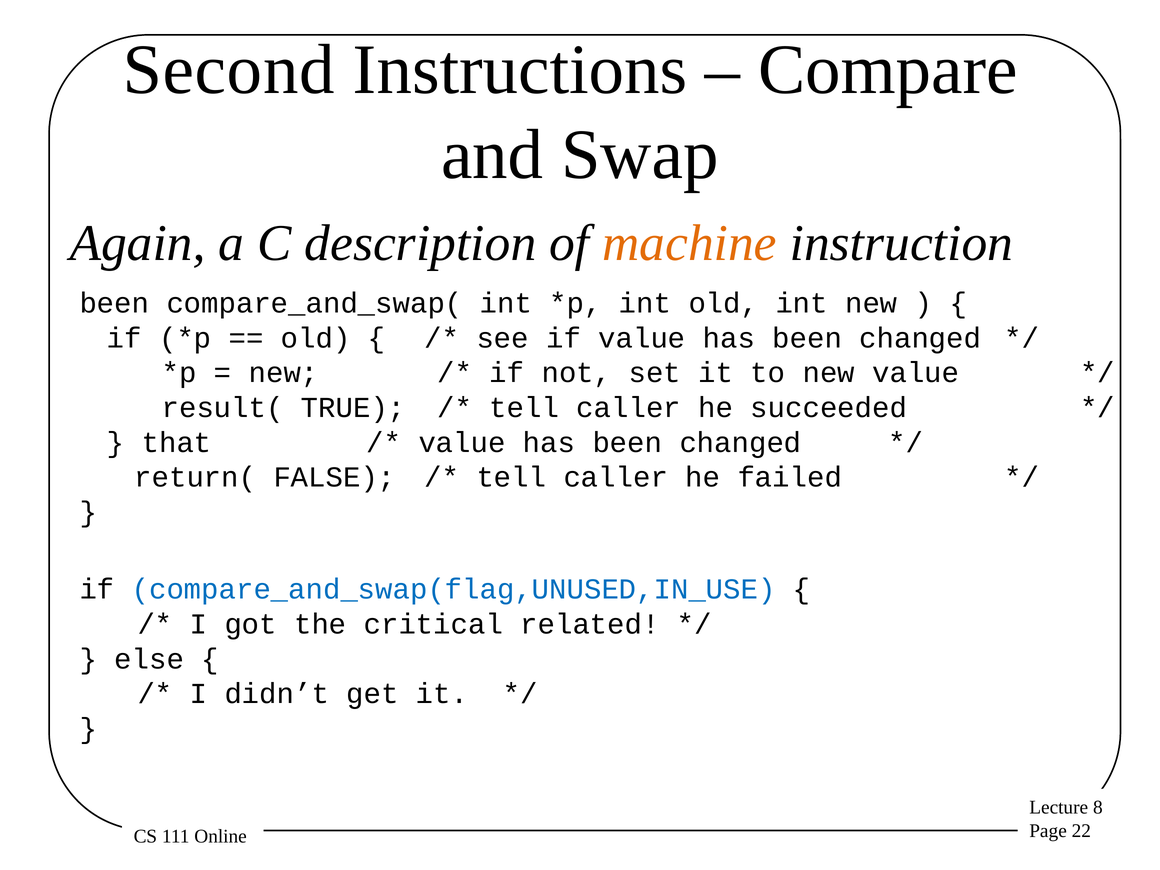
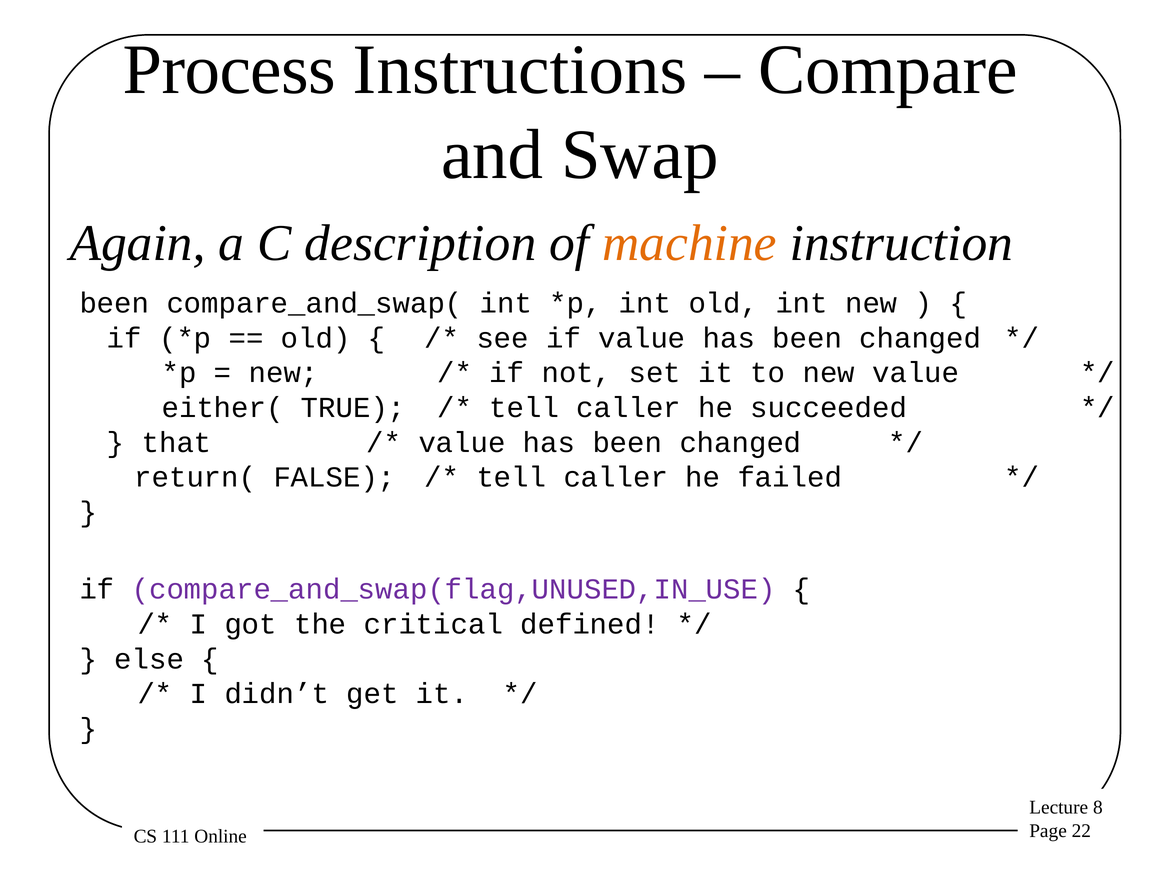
Second: Second -> Process (229, 70)
result(: result( -> either( (223, 408)
compare_and_swap(flag,UNUSED,IN_USE colour: blue -> purple (454, 589)
related: related -> defined (590, 624)
